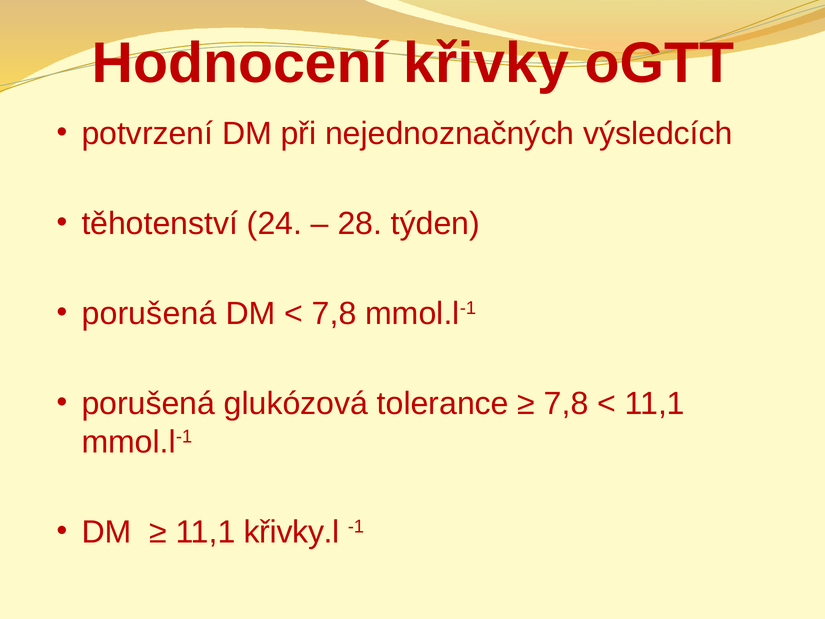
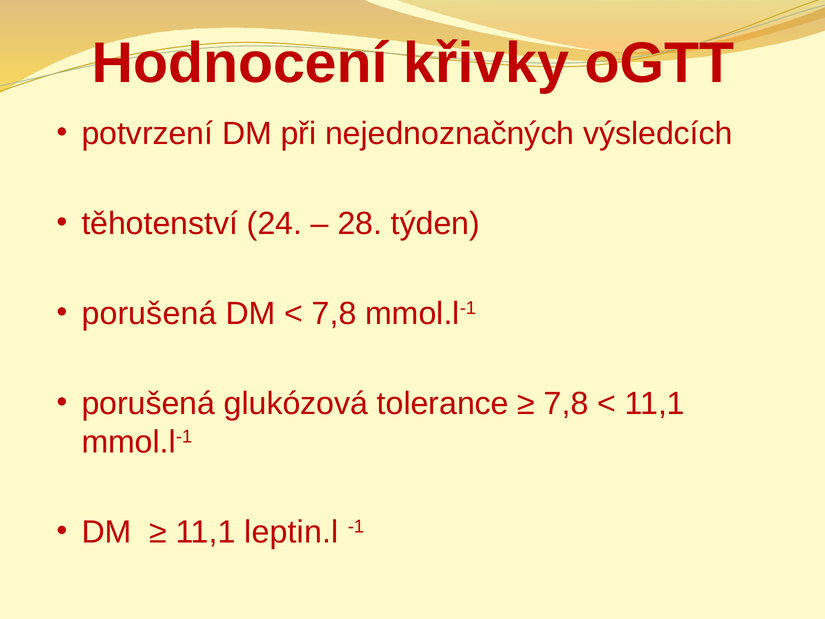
křivky.l: křivky.l -> leptin.l (291, 532)
